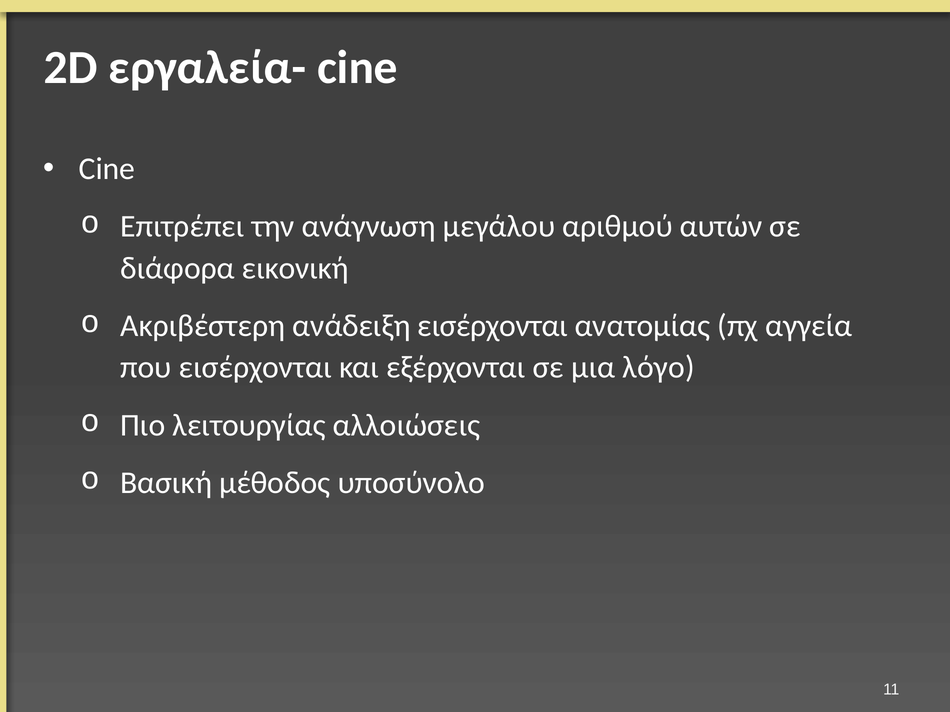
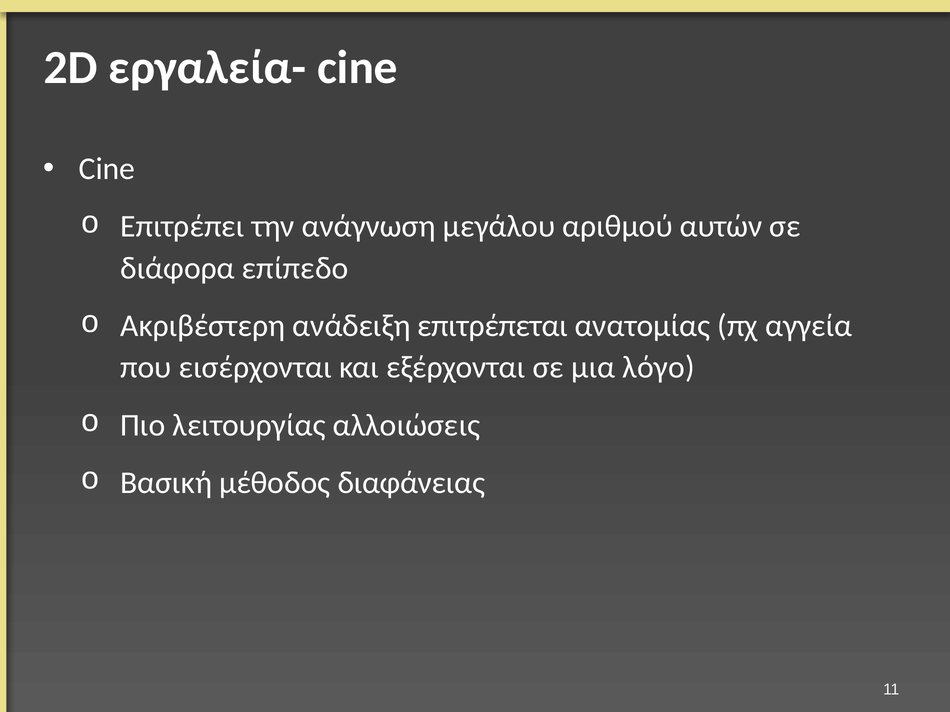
εικονική: εικονική -> επίπεδο (295, 268)
ανάδειξη εισέρχονται: εισέρχονται -> επιτρέπεται (493, 326)
υποσύνολο: υποσύνολο -> διαφάνειας (411, 483)
